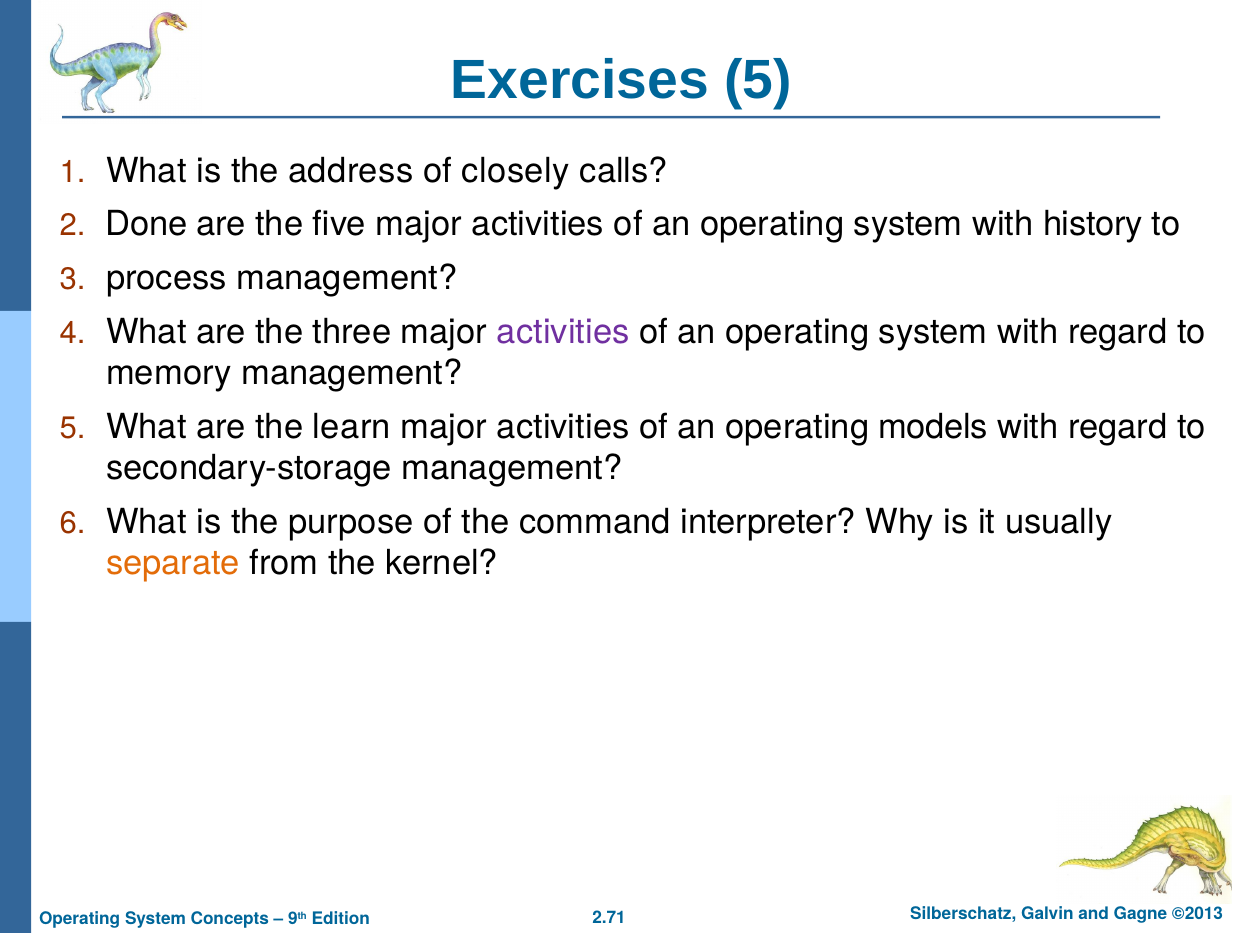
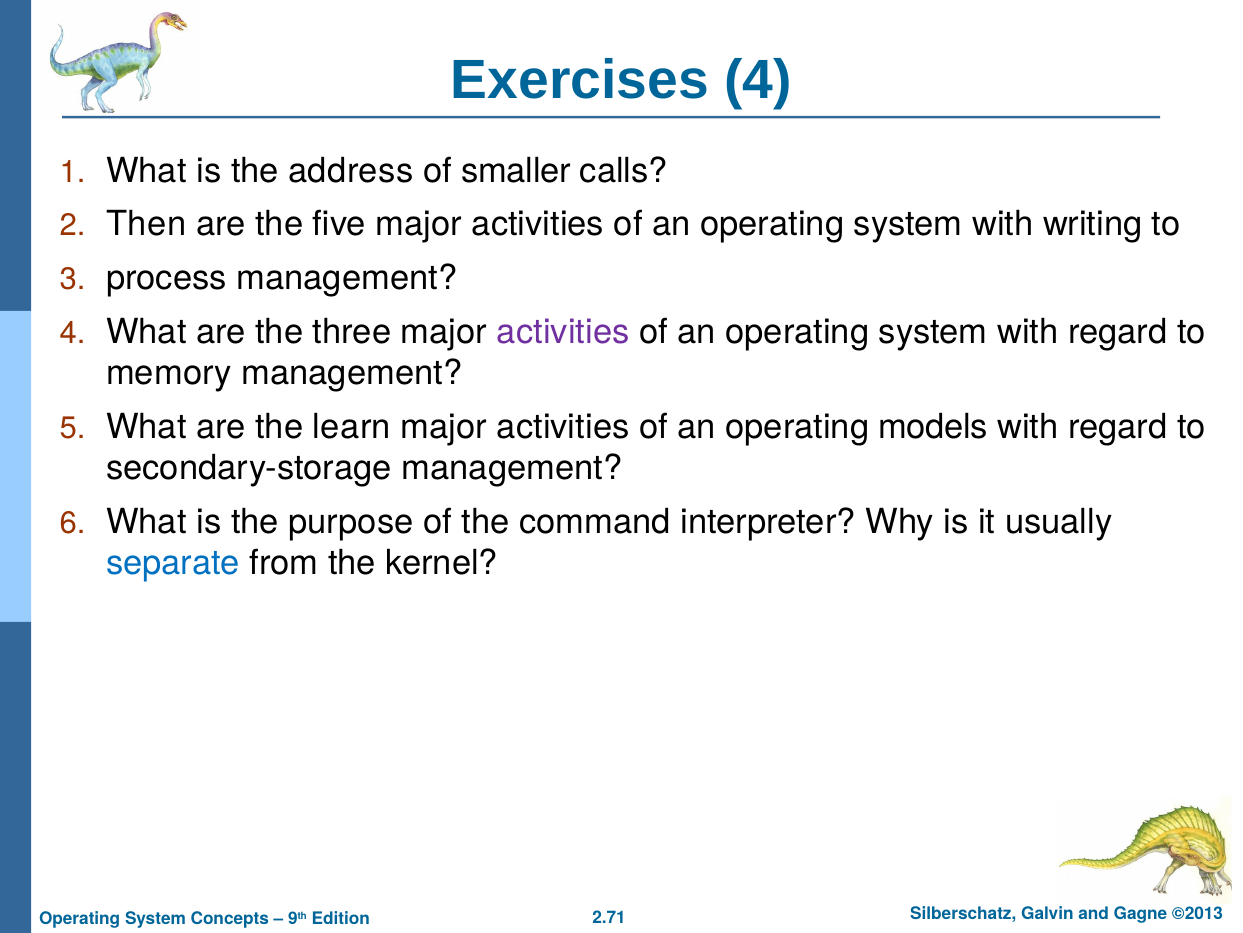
Exercises 5: 5 -> 4 (758, 81)
closely: closely -> smaller (516, 171)
Done: Done -> Then (146, 224)
history: history -> writing (1093, 224)
separate colour: orange -> blue (173, 563)
